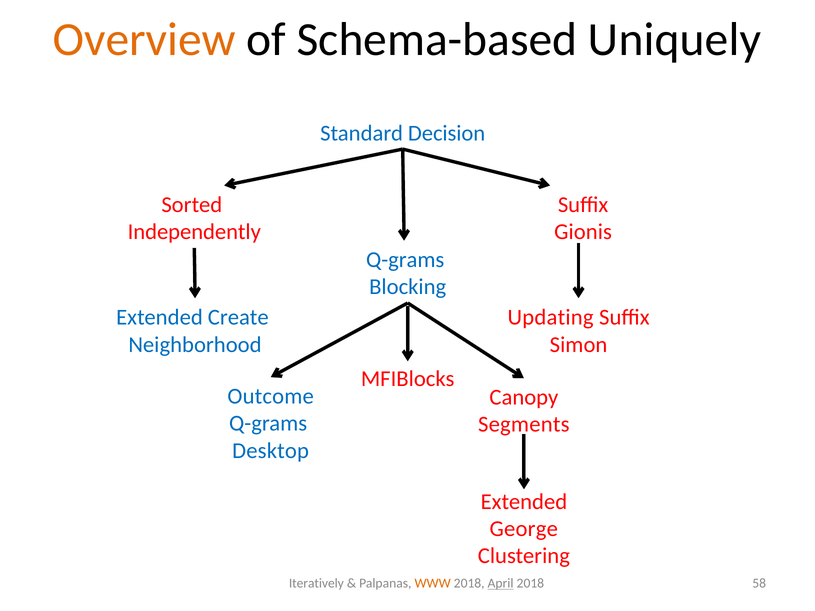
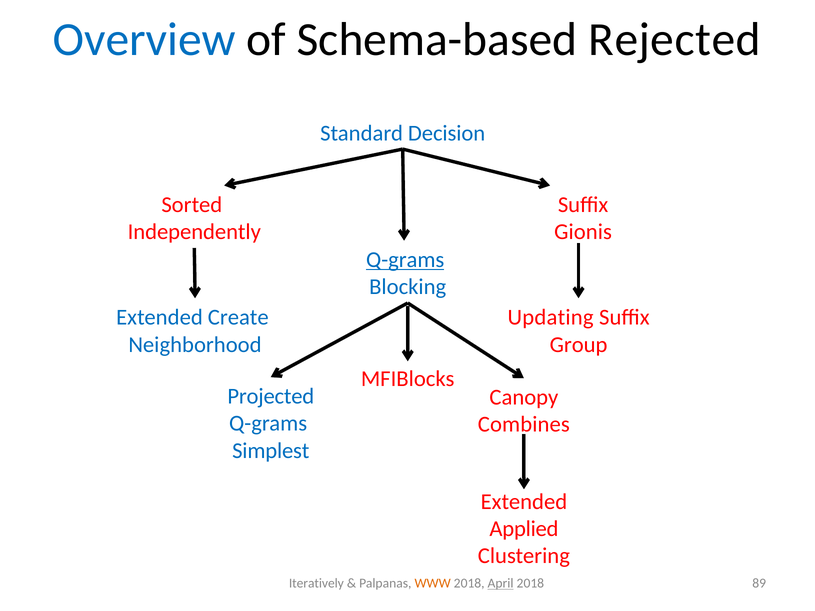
Overview colour: orange -> blue (144, 40)
Uniquely: Uniquely -> Rejected (674, 40)
Q-grams underline: none -> present (405, 260)
Simon: Simon -> Group (579, 345)
Outcome: Outcome -> Projected (271, 396)
Segments: Segments -> Combines (524, 425)
Desktop: Desktop -> Simplest (271, 451)
George: George -> Applied (524, 529)
58: 58 -> 89 (759, 584)
